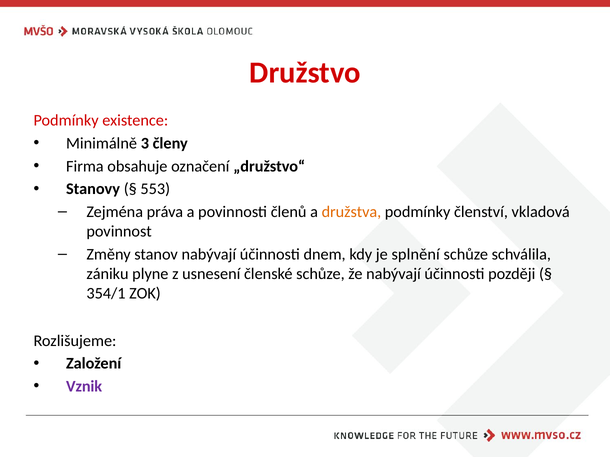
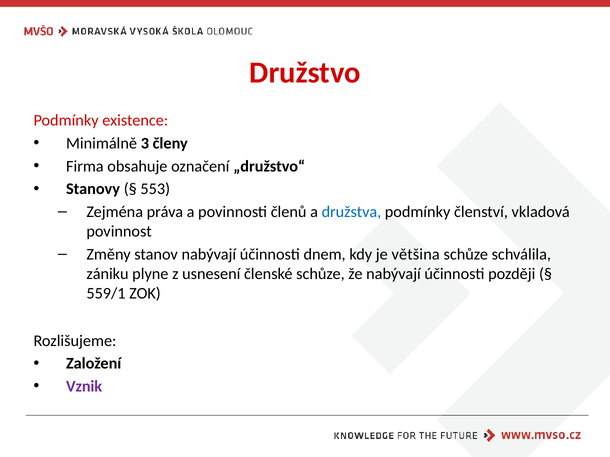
družstva colour: orange -> blue (351, 212)
splnění: splnění -> většina (416, 255)
354/1: 354/1 -> 559/1 (106, 294)
